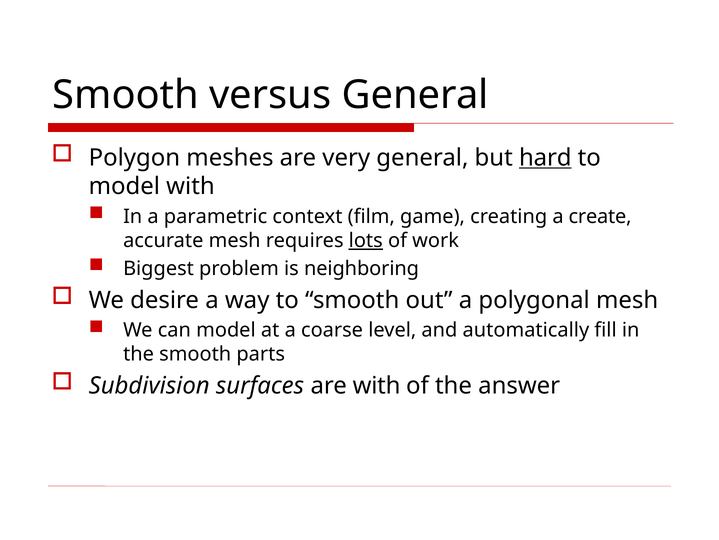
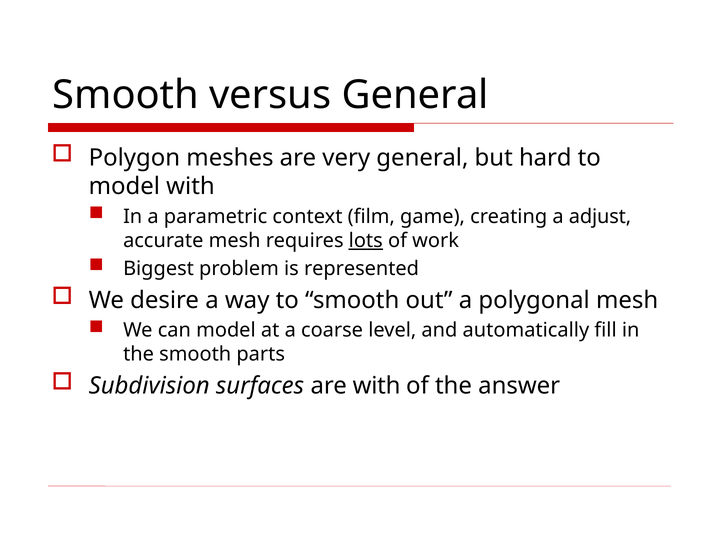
hard underline: present -> none (545, 157)
create: create -> adjust (600, 216)
neighboring: neighboring -> represented (361, 268)
